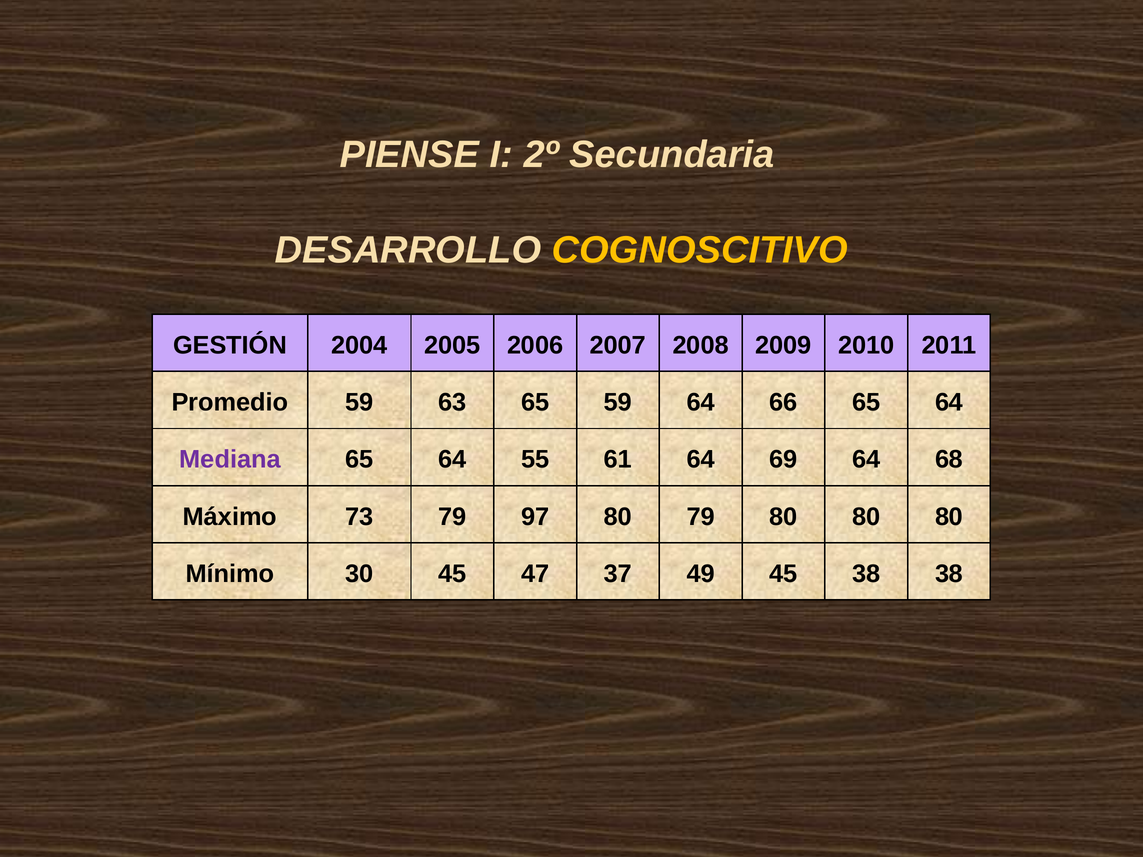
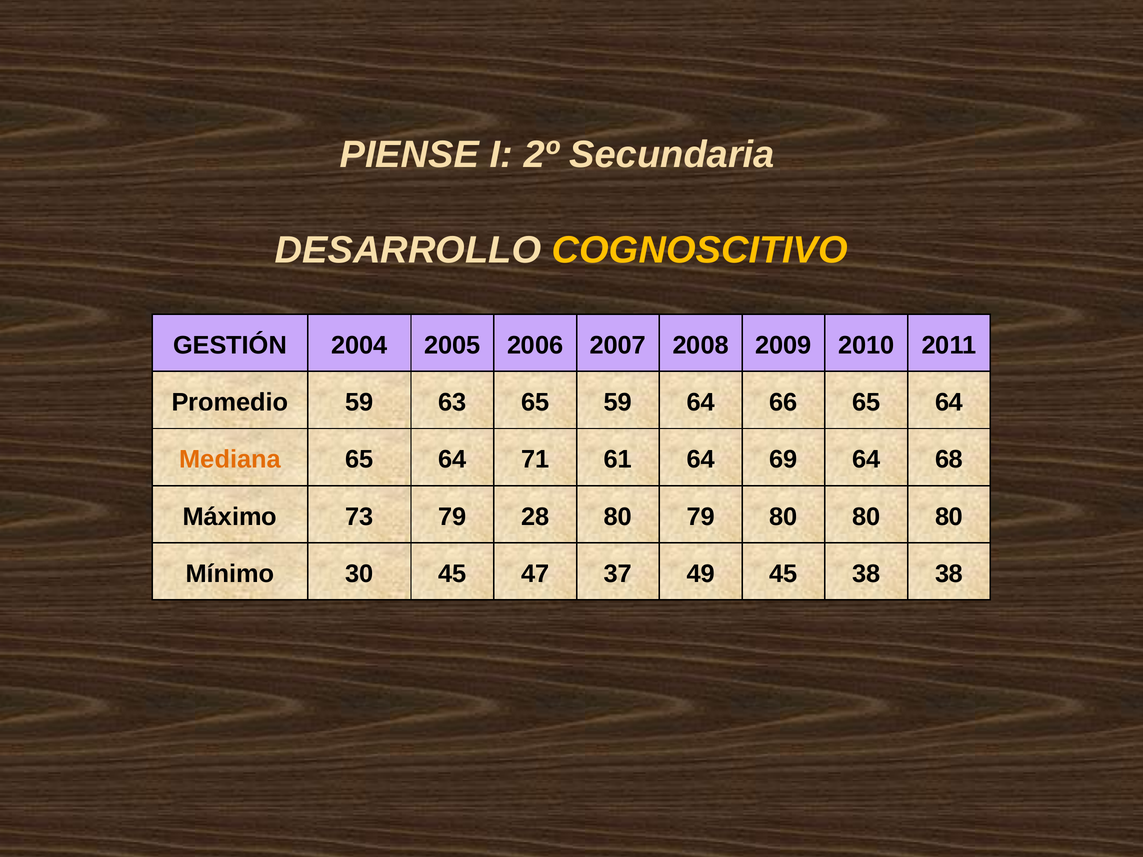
Mediana colour: purple -> orange (230, 460)
55: 55 -> 71 (535, 460)
97: 97 -> 28 (535, 517)
